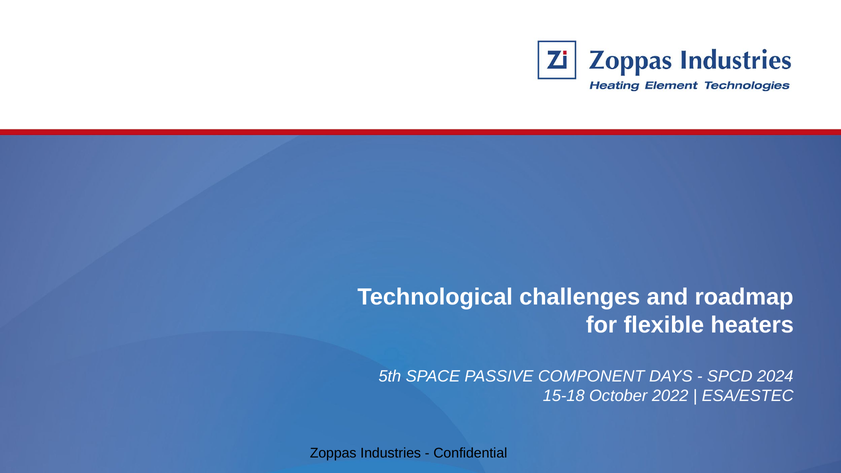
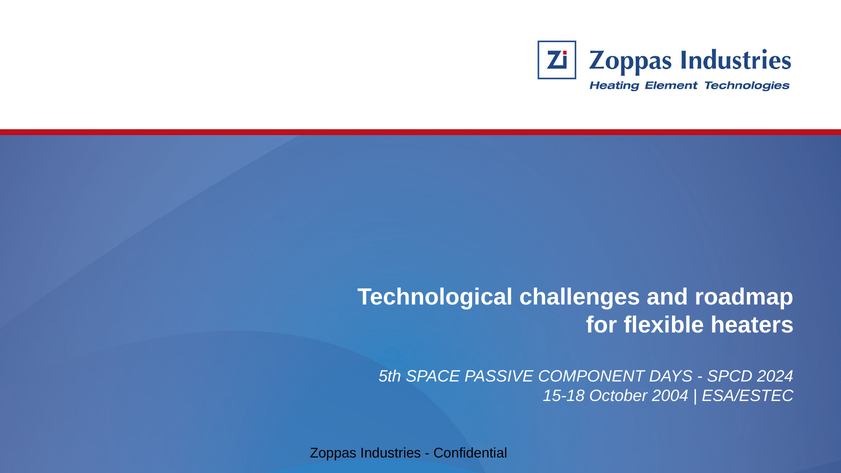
2022: 2022 -> 2004 (670, 396)
